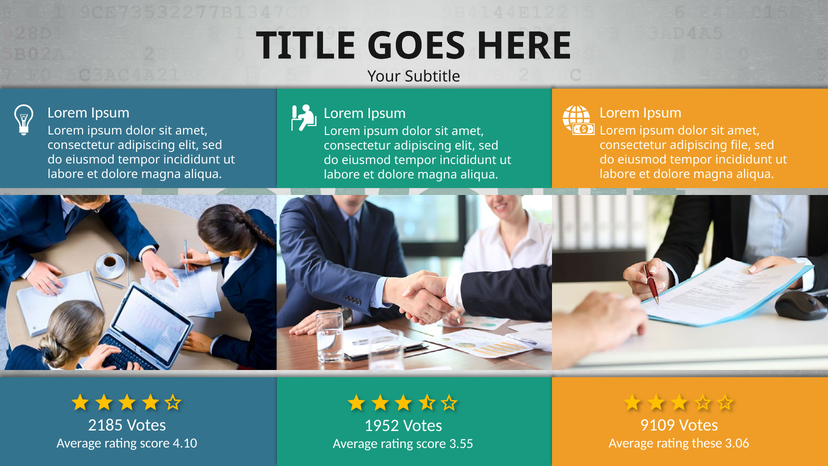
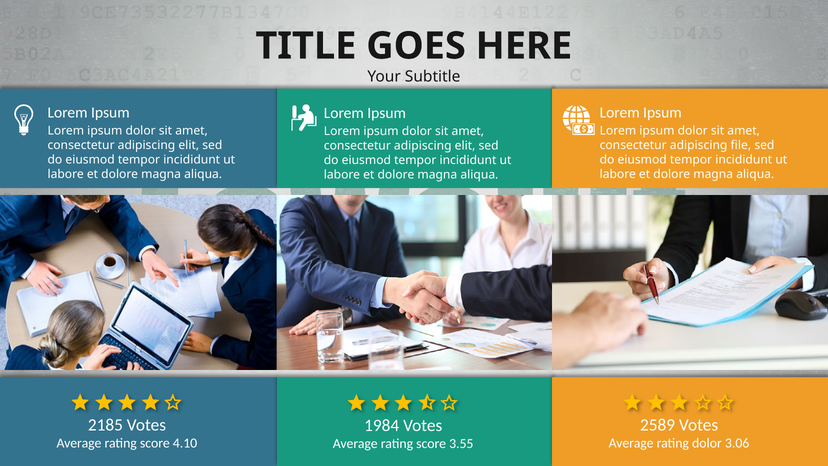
9109: 9109 -> 2589 (658, 425)
1952: 1952 -> 1984 (382, 425)
rating these: these -> dolor (707, 443)
